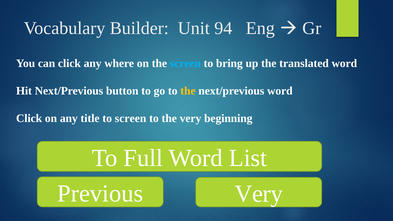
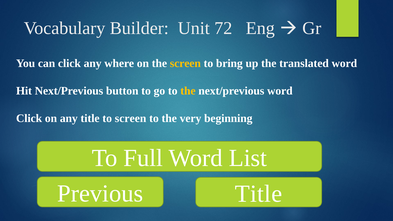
94: 94 -> 72 (223, 28)
screen colour: light blue -> yellow (185, 63)
Previous Very: Very -> Title (259, 194)
